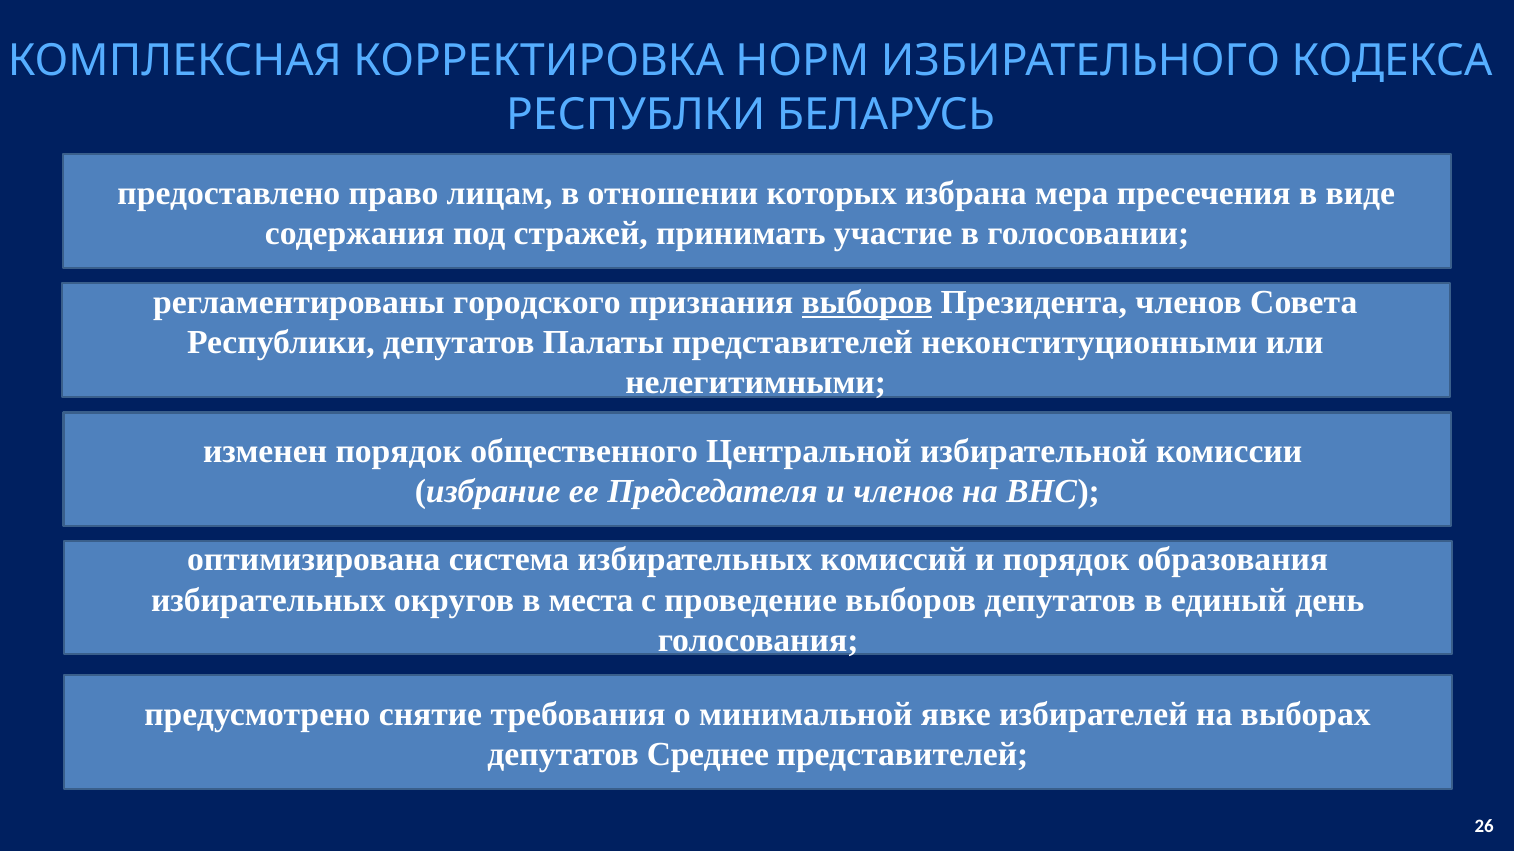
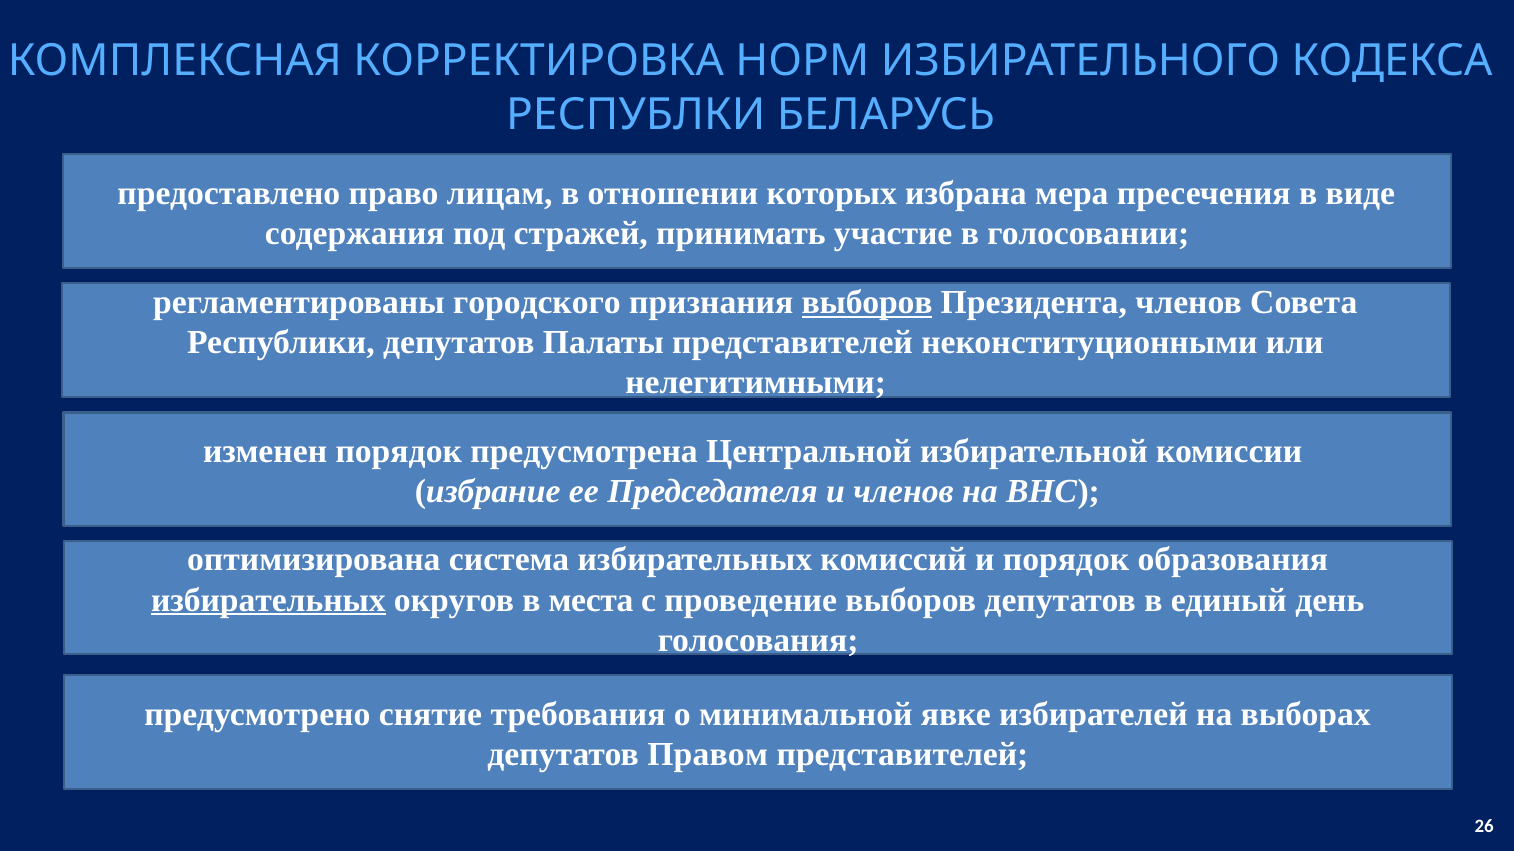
общественного: общественного -> предусмотрена (584, 452)
избирательных underline: none -> present (268, 600)
Среднее: Среднее -> Правом (708, 755)
